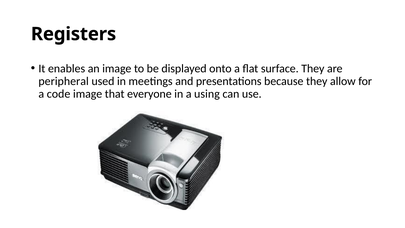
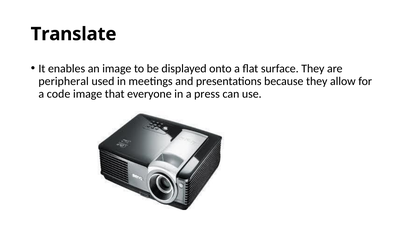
Registers: Registers -> Translate (74, 34)
using: using -> press (207, 94)
